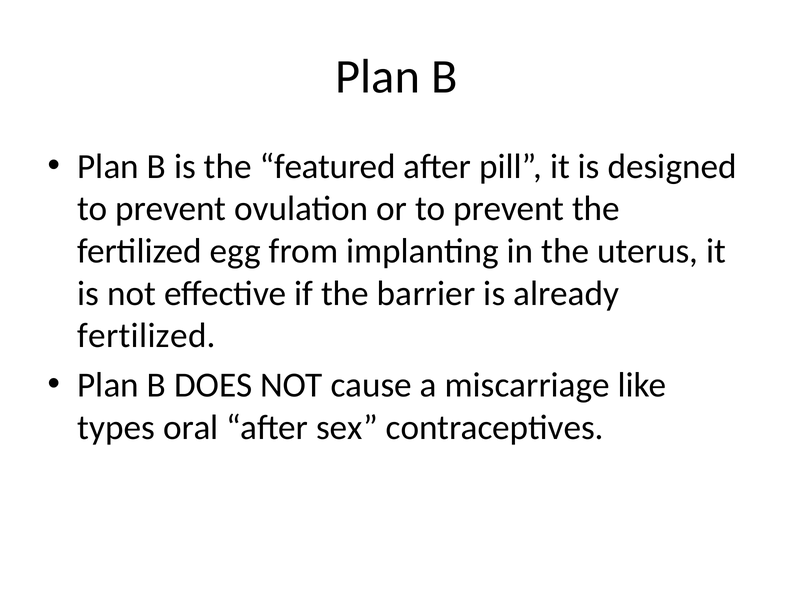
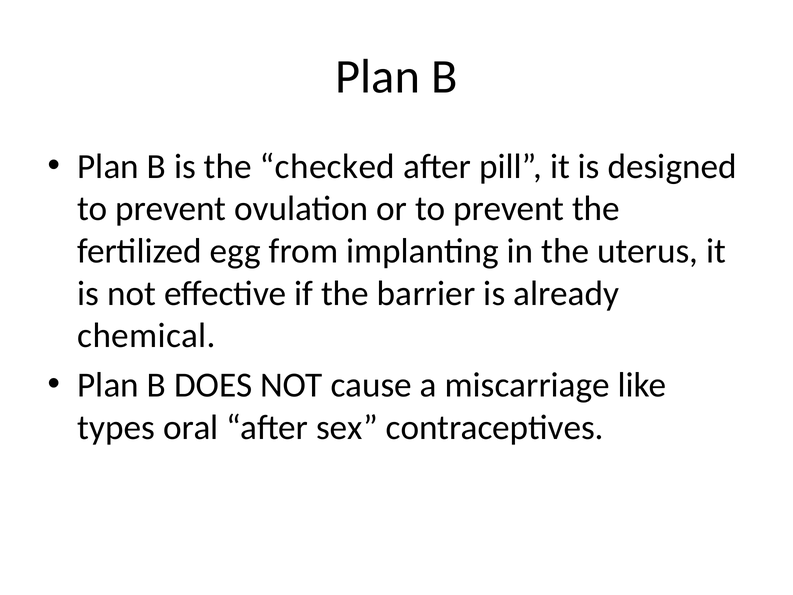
featured: featured -> checked (327, 166)
fertilized: fertilized -> chemical (147, 336)
